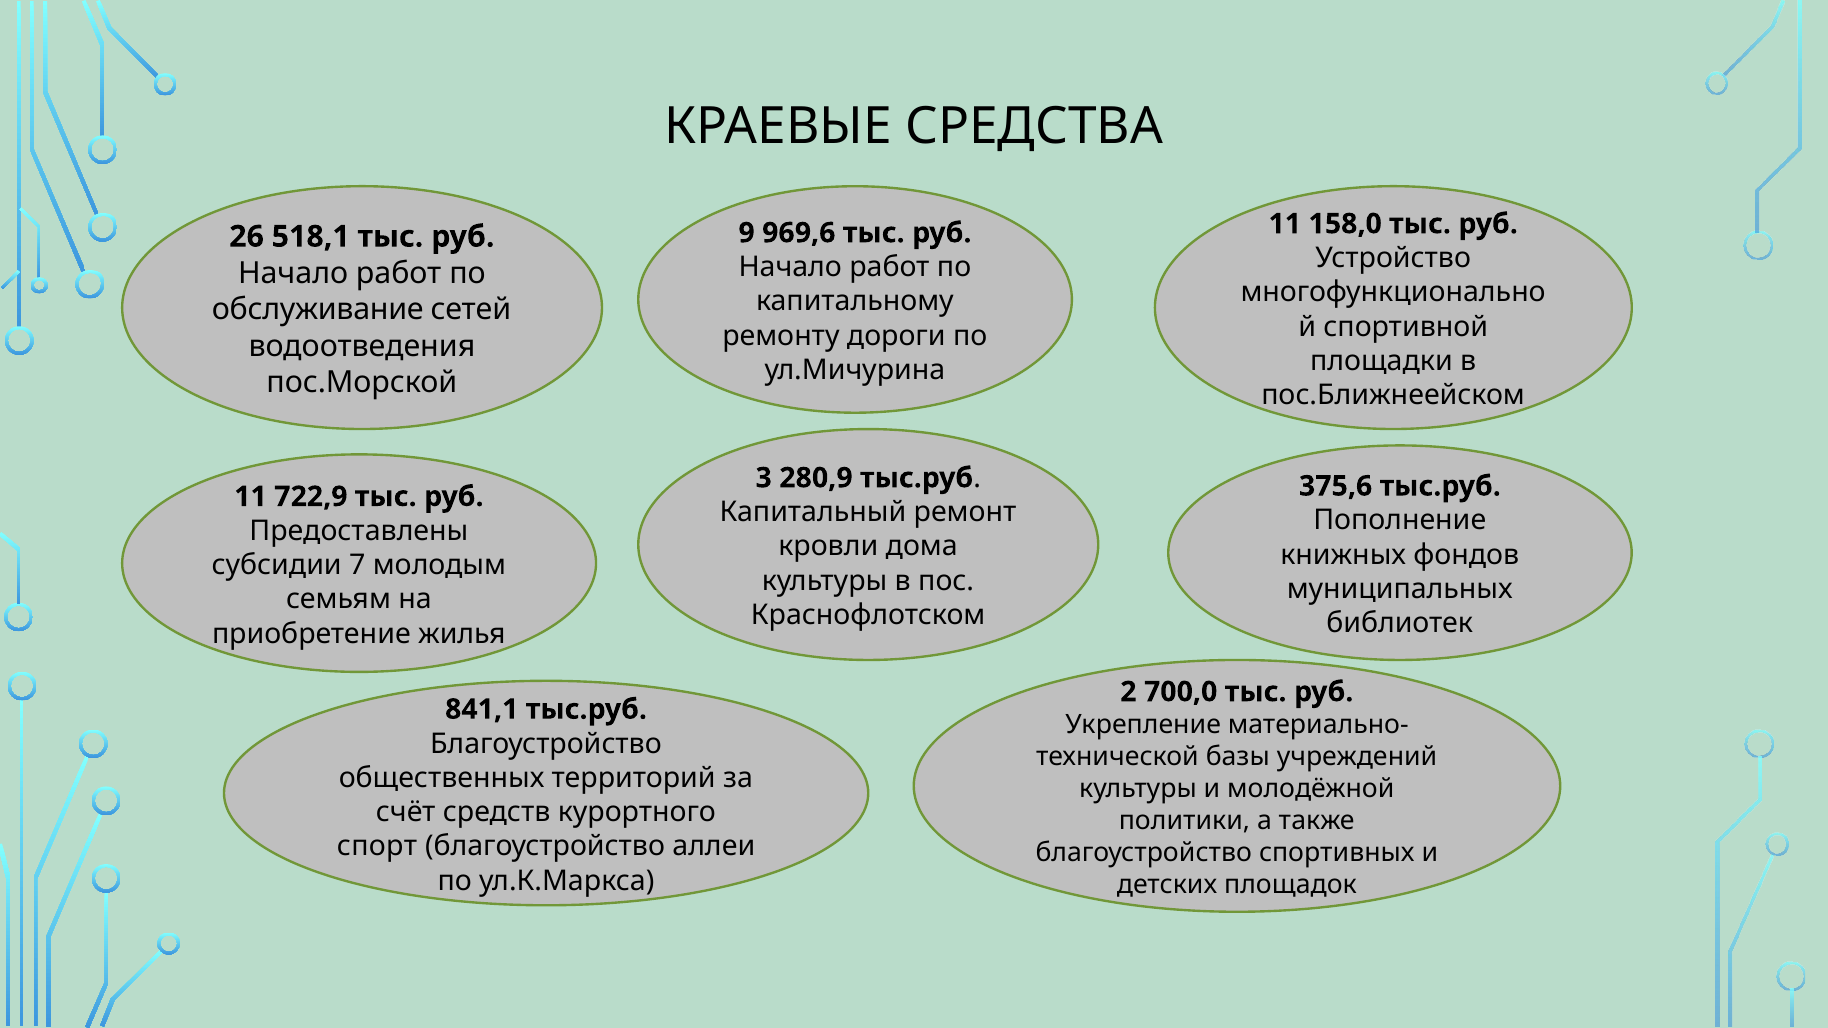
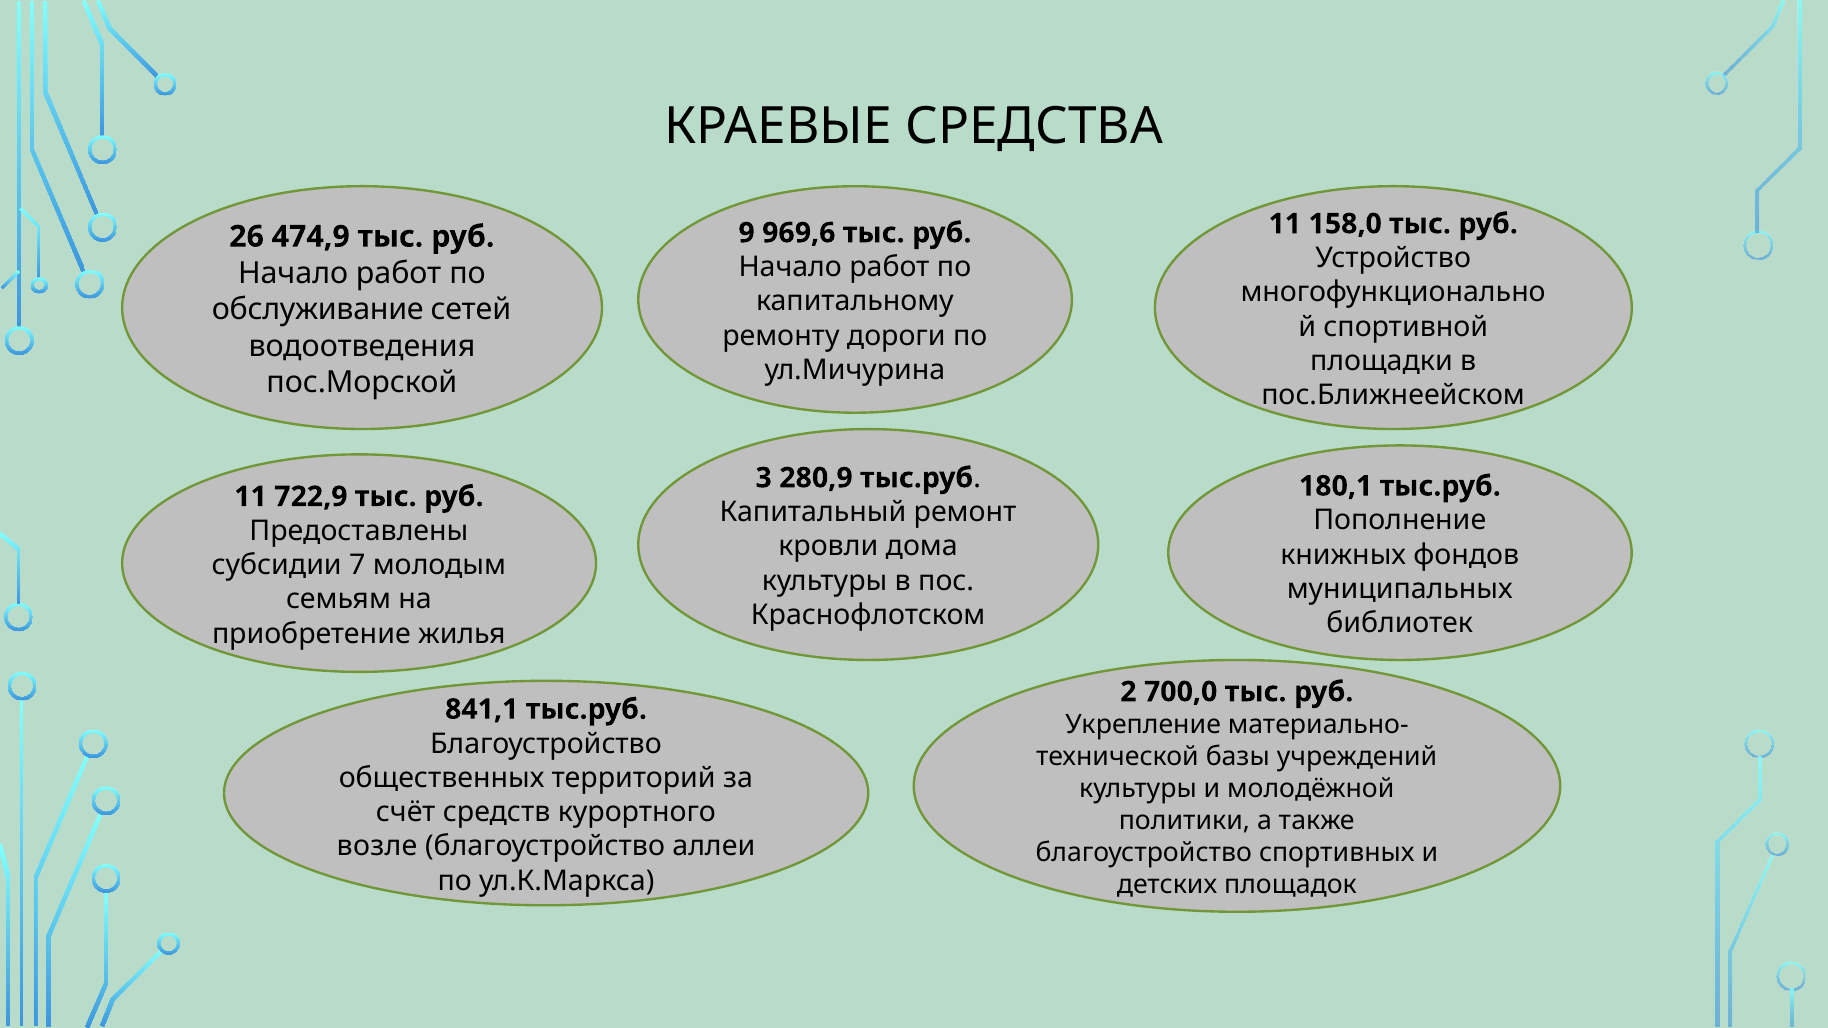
518,1: 518,1 -> 474,9 (311, 237)
375,6: 375,6 -> 180,1 (1336, 486)
спорт: спорт -> возле (377, 847)
